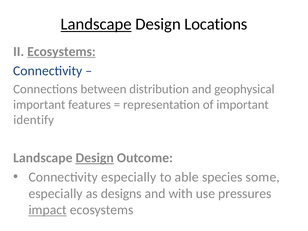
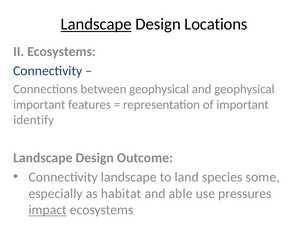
Ecosystems underline: present -> none (61, 52)
between distribution: distribution -> geophysical (159, 89)
Design underline: present -> none (95, 158)
Connectivity especially: especially -> landscape (129, 177)
able: able -> land (187, 177)
designs: designs -> habitat (121, 194)
with: with -> able (181, 194)
